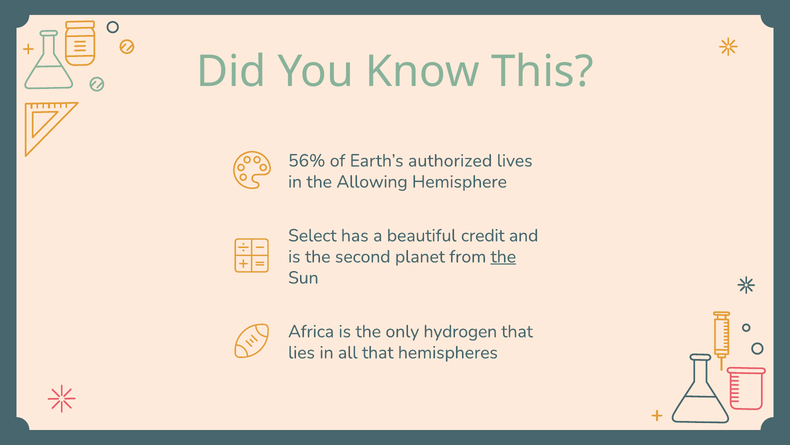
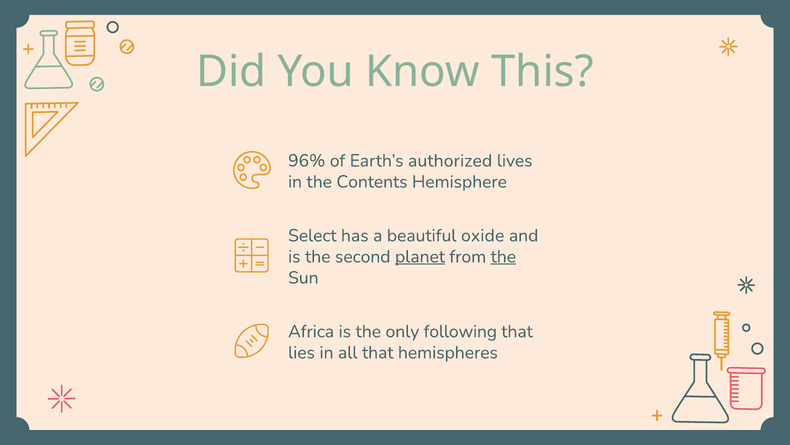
56%: 56% -> 96% (307, 160)
Allowing: Allowing -> Contents (372, 182)
credit: credit -> oxide (483, 235)
planet underline: none -> present (420, 256)
hydrogen: hydrogen -> following (460, 331)
